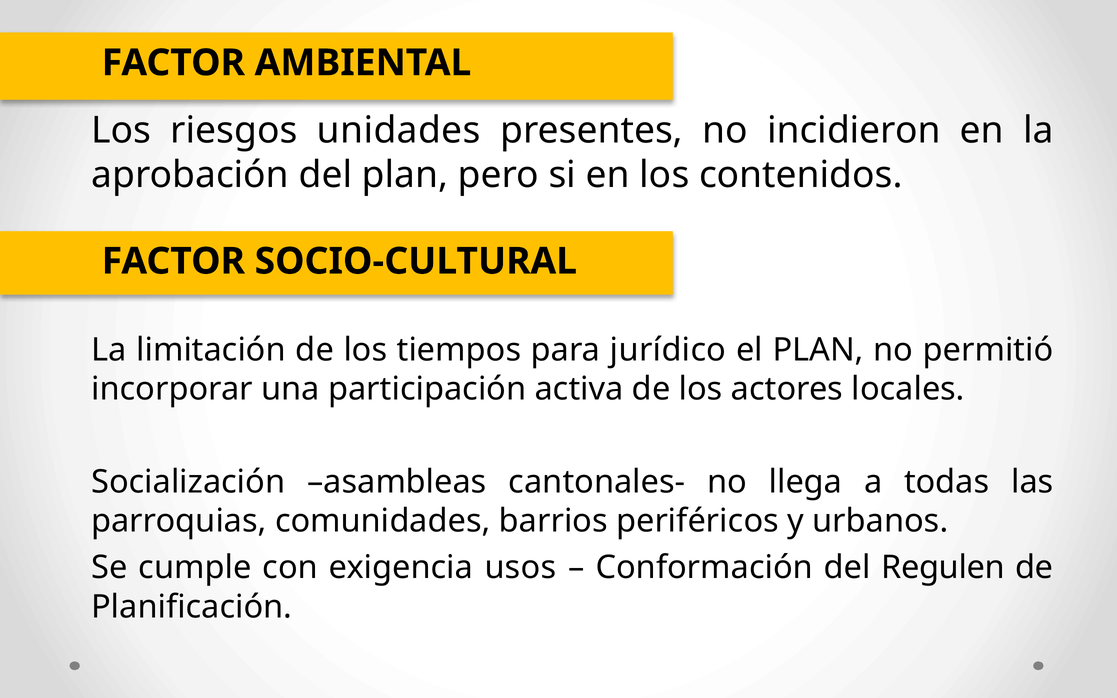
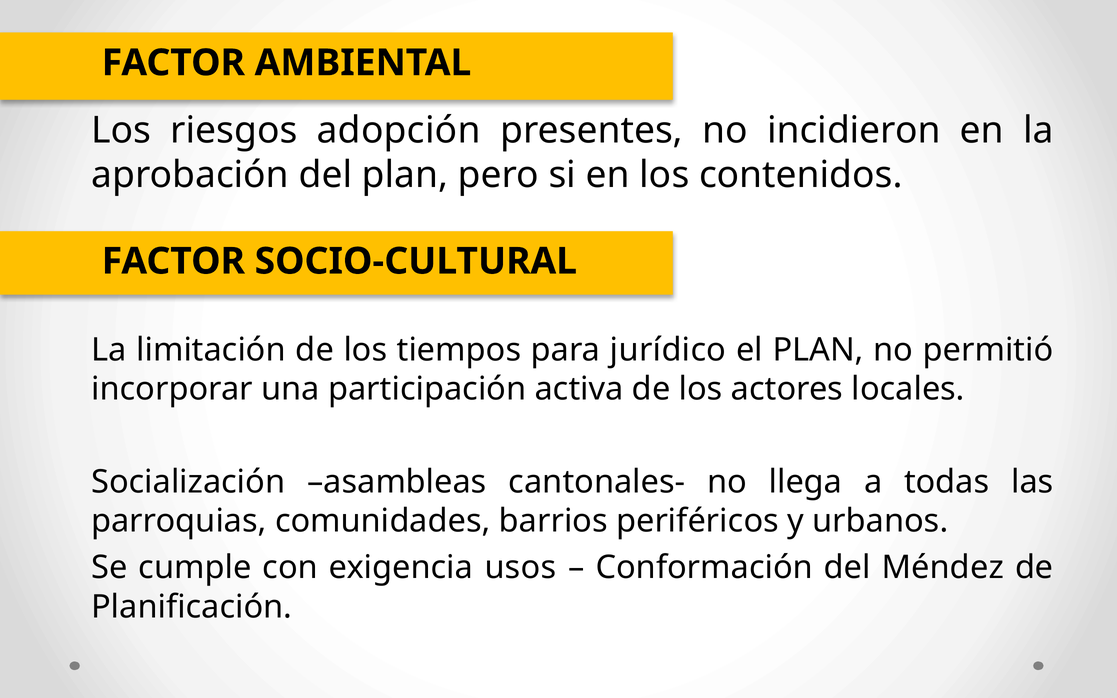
unidades: unidades -> adopción (399, 130)
Regulen: Regulen -> Méndez (943, 568)
